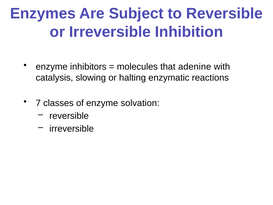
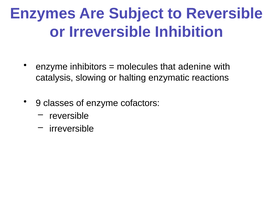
7: 7 -> 9 (38, 103)
solvation: solvation -> cofactors (140, 103)
